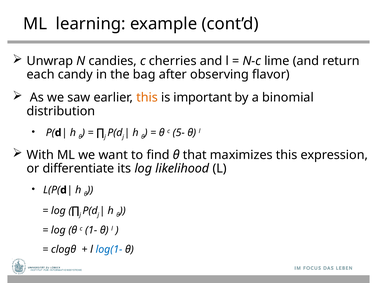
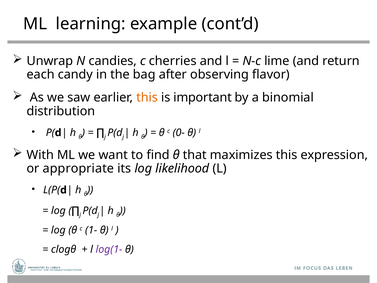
5-: 5- -> 0- (179, 133)
differentiate: differentiate -> appropriate (78, 168)
log(1- colour: blue -> purple (109, 249)
